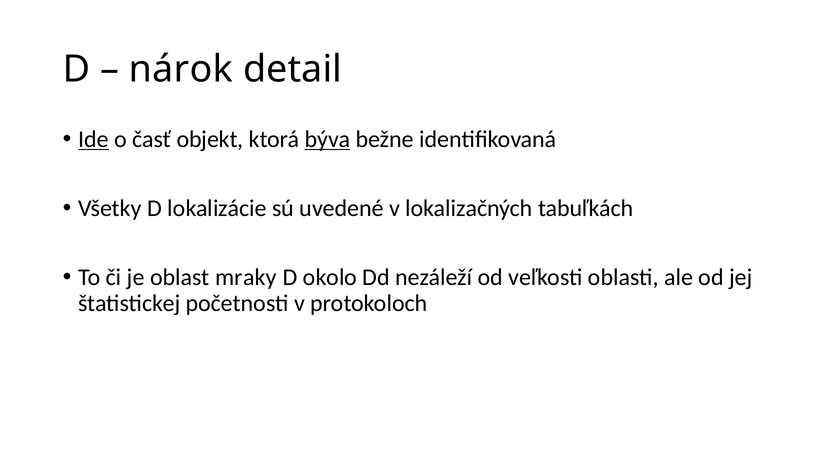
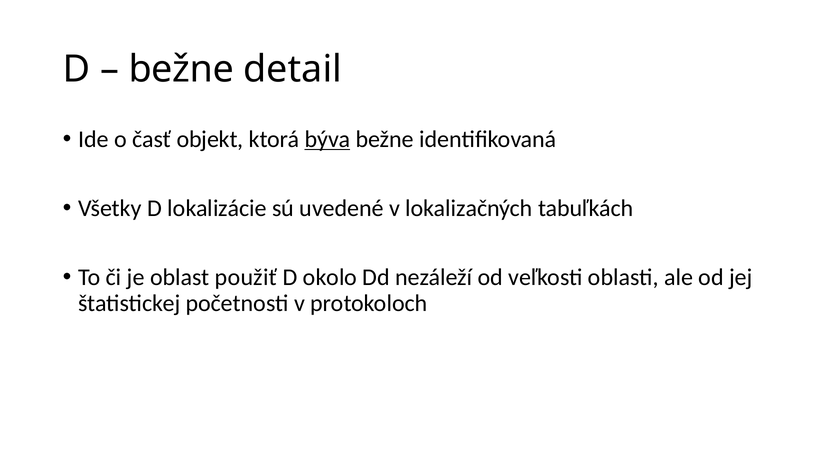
nárok: nárok -> bežne (181, 69)
Ide underline: present -> none (94, 139)
mraky: mraky -> použiť (246, 278)
